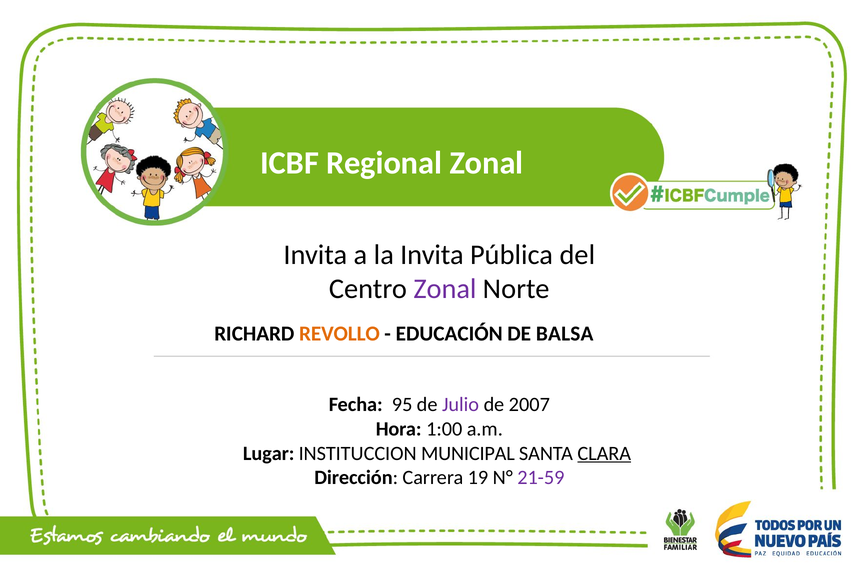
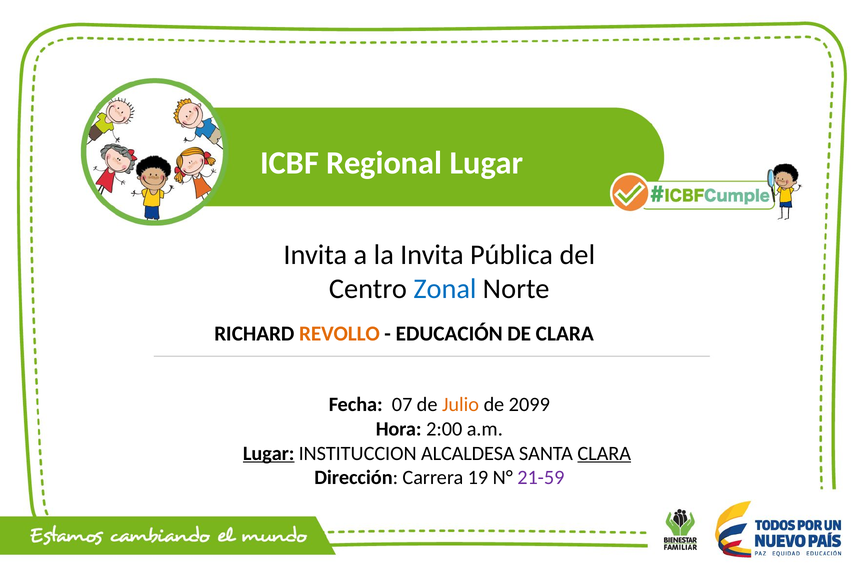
Regional Zonal: Zonal -> Lugar (486, 163)
Zonal colour: purple -> blue (445, 289)
DE BALSA: BALSA -> CLARA (565, 333)
95: 95 -> 07 (402, 404)
Julio colour: purple -> orange (461, 404)
2007: 2007 -> 2099 (529, 404)
1:00: 1:00 -> 2:00 (444, 428)
Lugar underline: none -> present (269, 453)
MUNICIPAL: MUNICIPAL -> ALCALDESA (468, 453)
